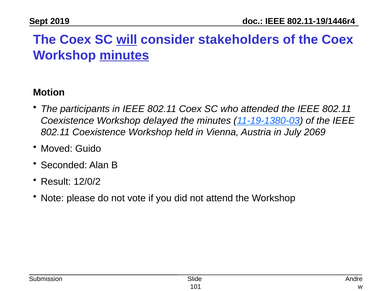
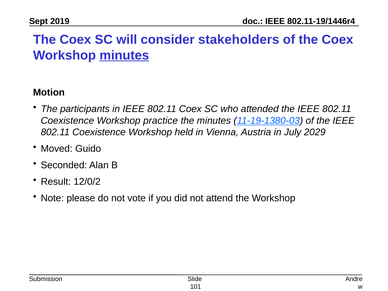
will underline: present -> none (127, 40)
delayed: delayed -> practice (161, 121)
2069: 2069 -> 2029 (315, 132)
